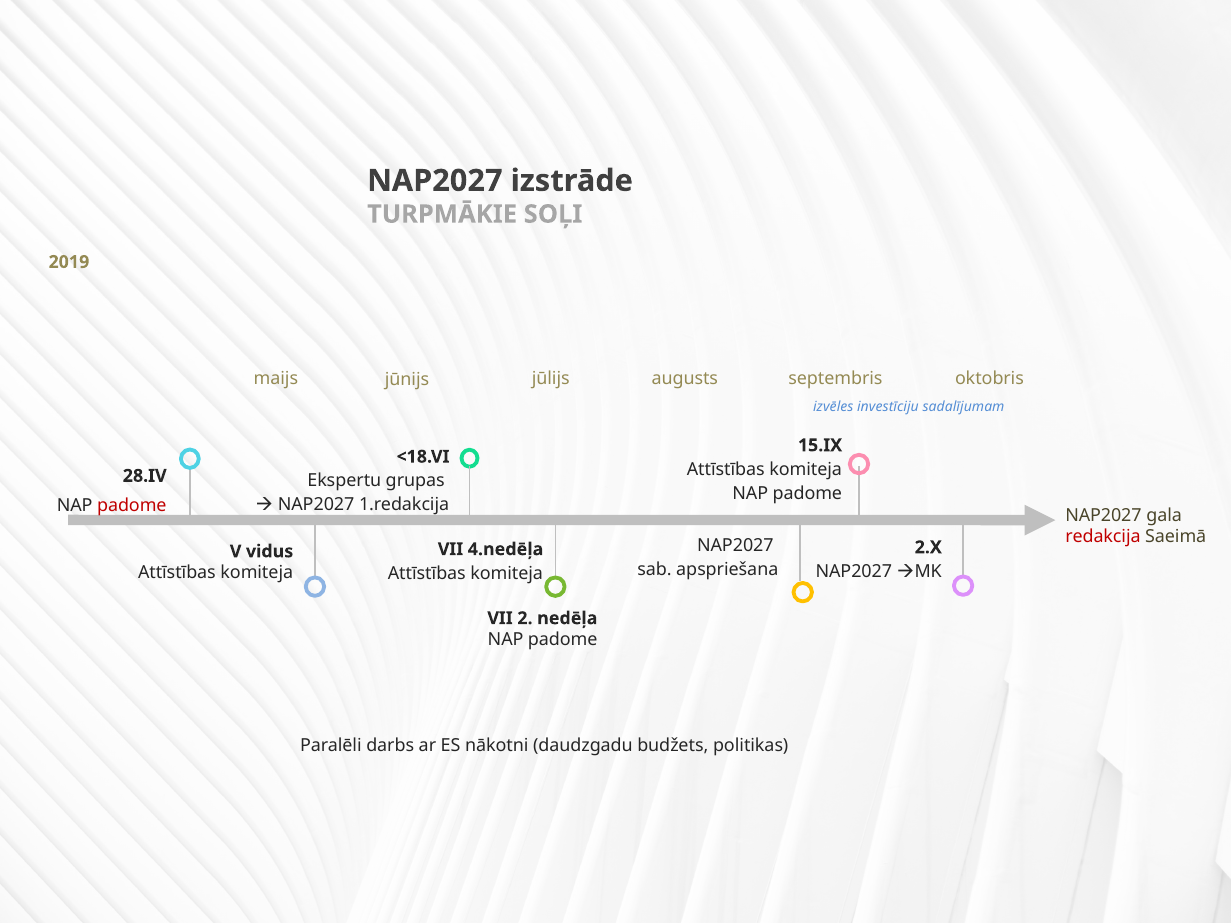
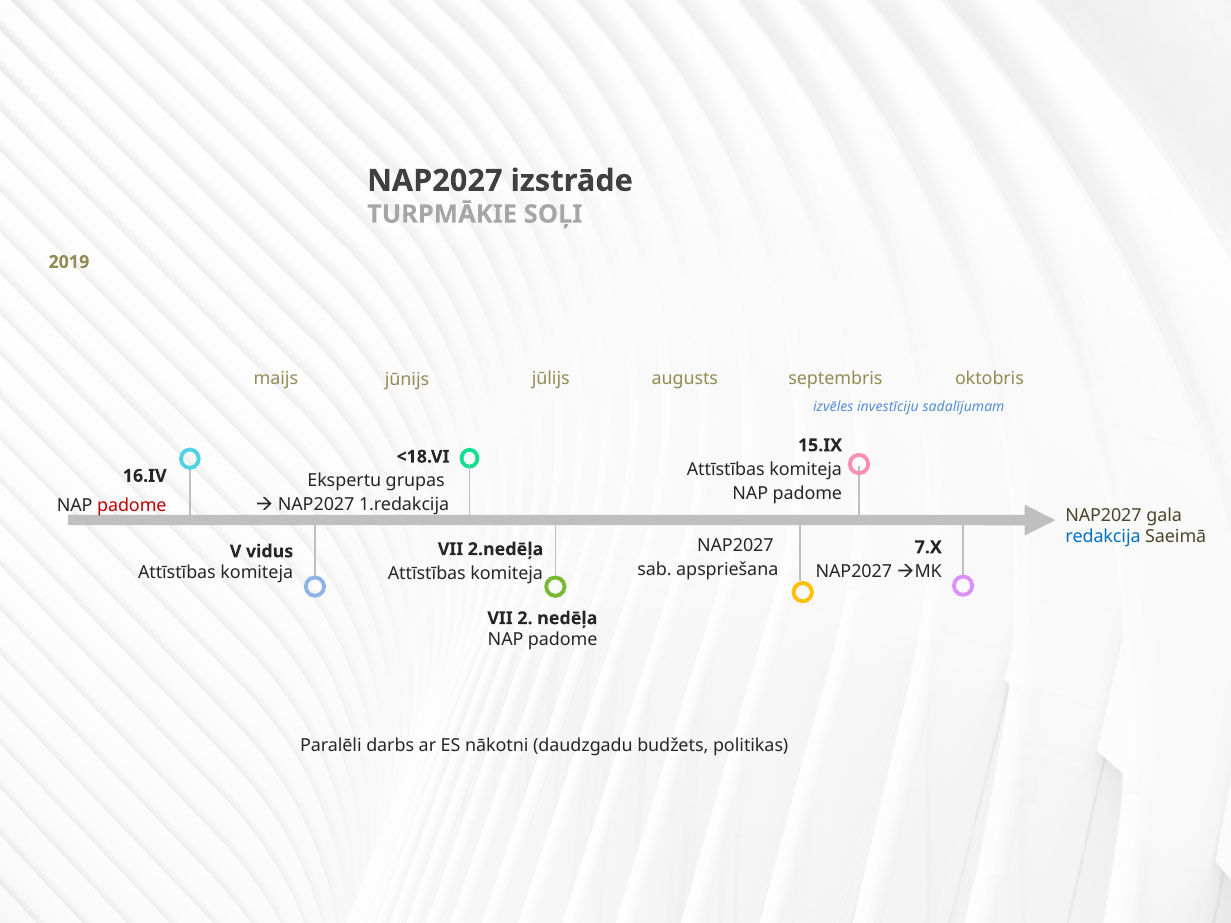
28.IV: 28.IV -> 16.IV (145, 476)
redakcija colour: red -> blue (1103, 537)
2.X: 2.X -> 7.X (928, 547)
4.nedēļa: 4.nedēļa -> 2.nedēļa (506, 549)
